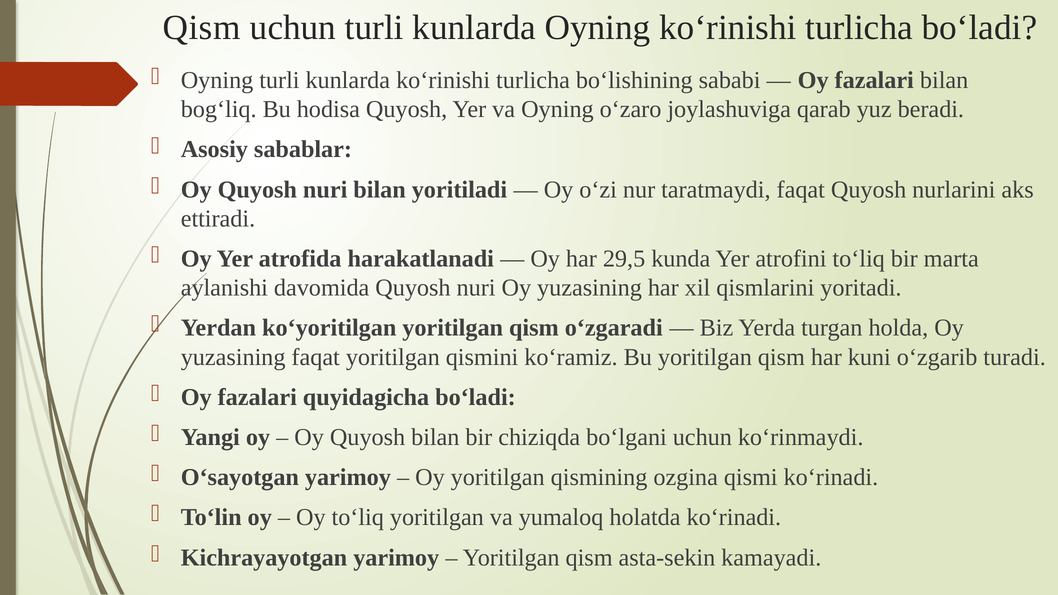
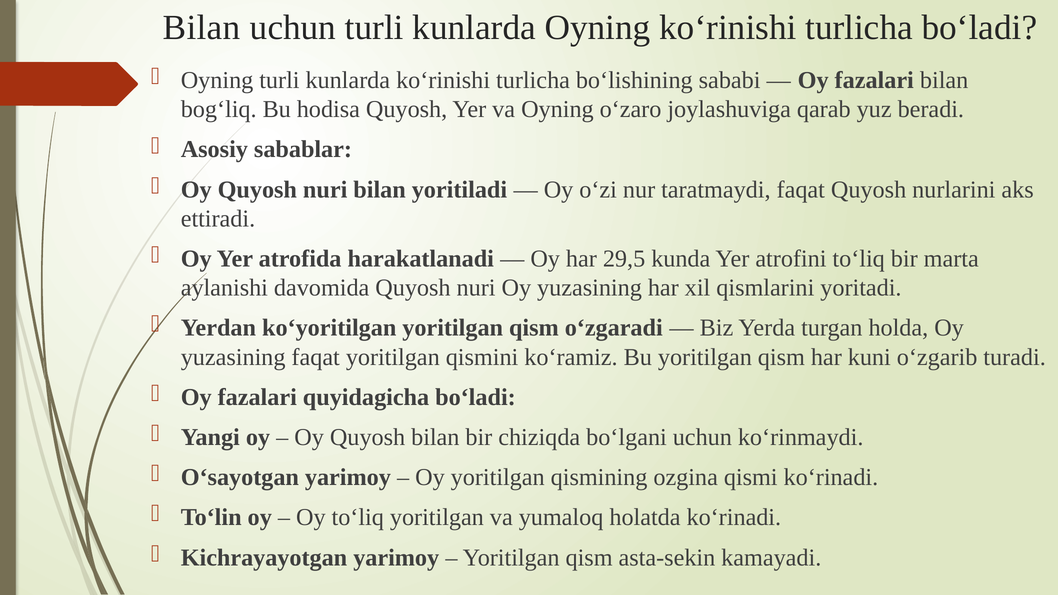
Qism: Qism -> Bilan (202, 28)
